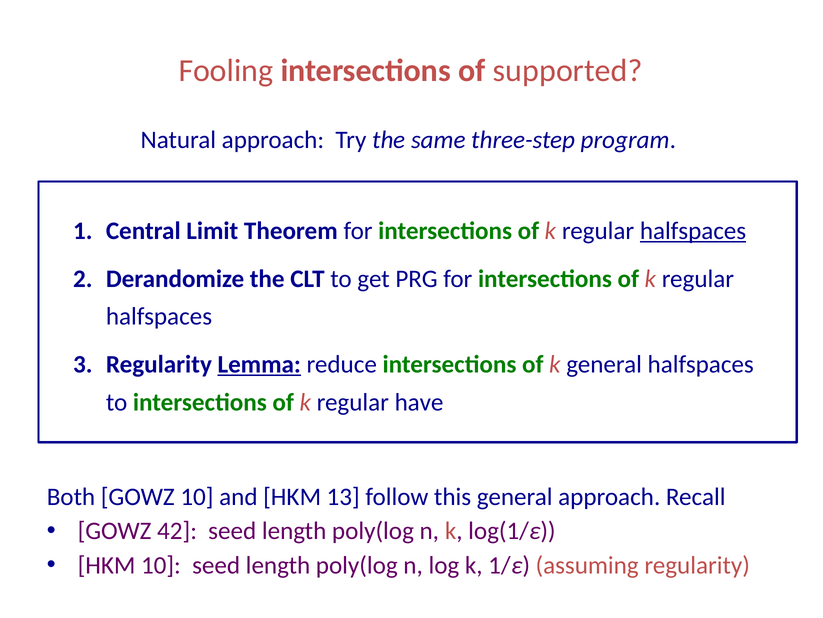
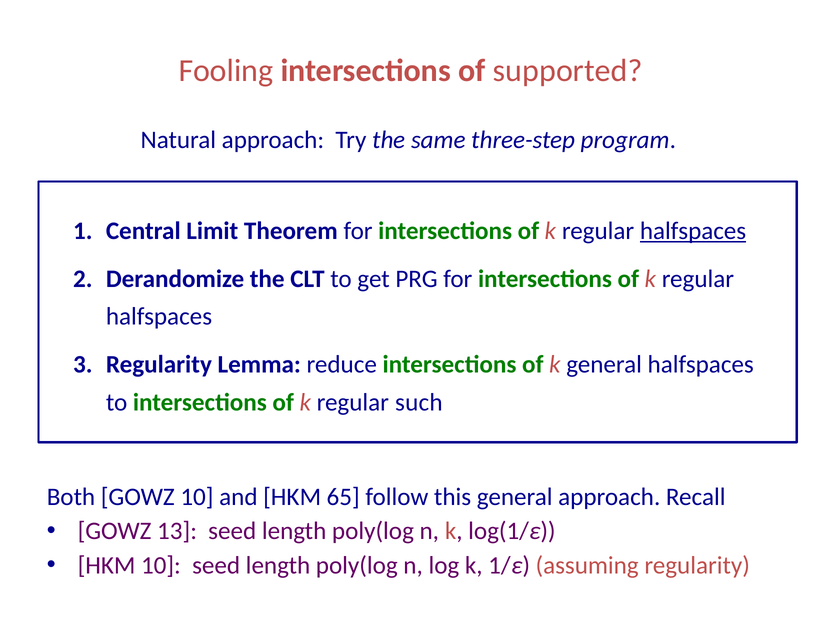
Lemma underline: present -> none (259, 364)
have: have -> such (419, 402)
13: 13 -> 65 (343, 496)
42: 42 -> 13 (177, 531)
